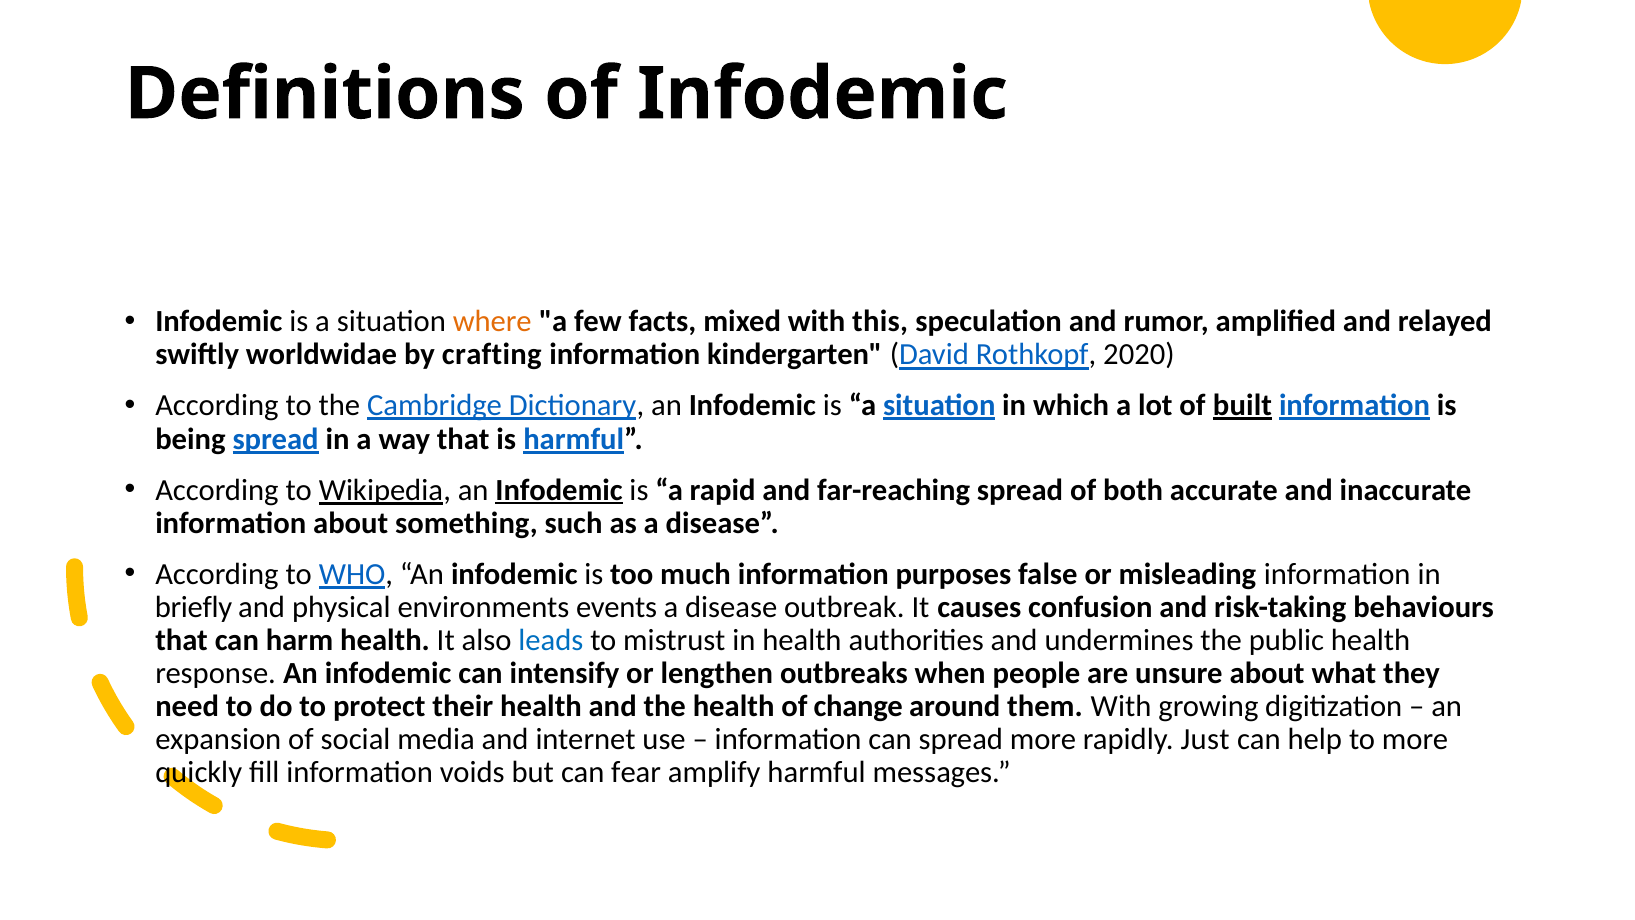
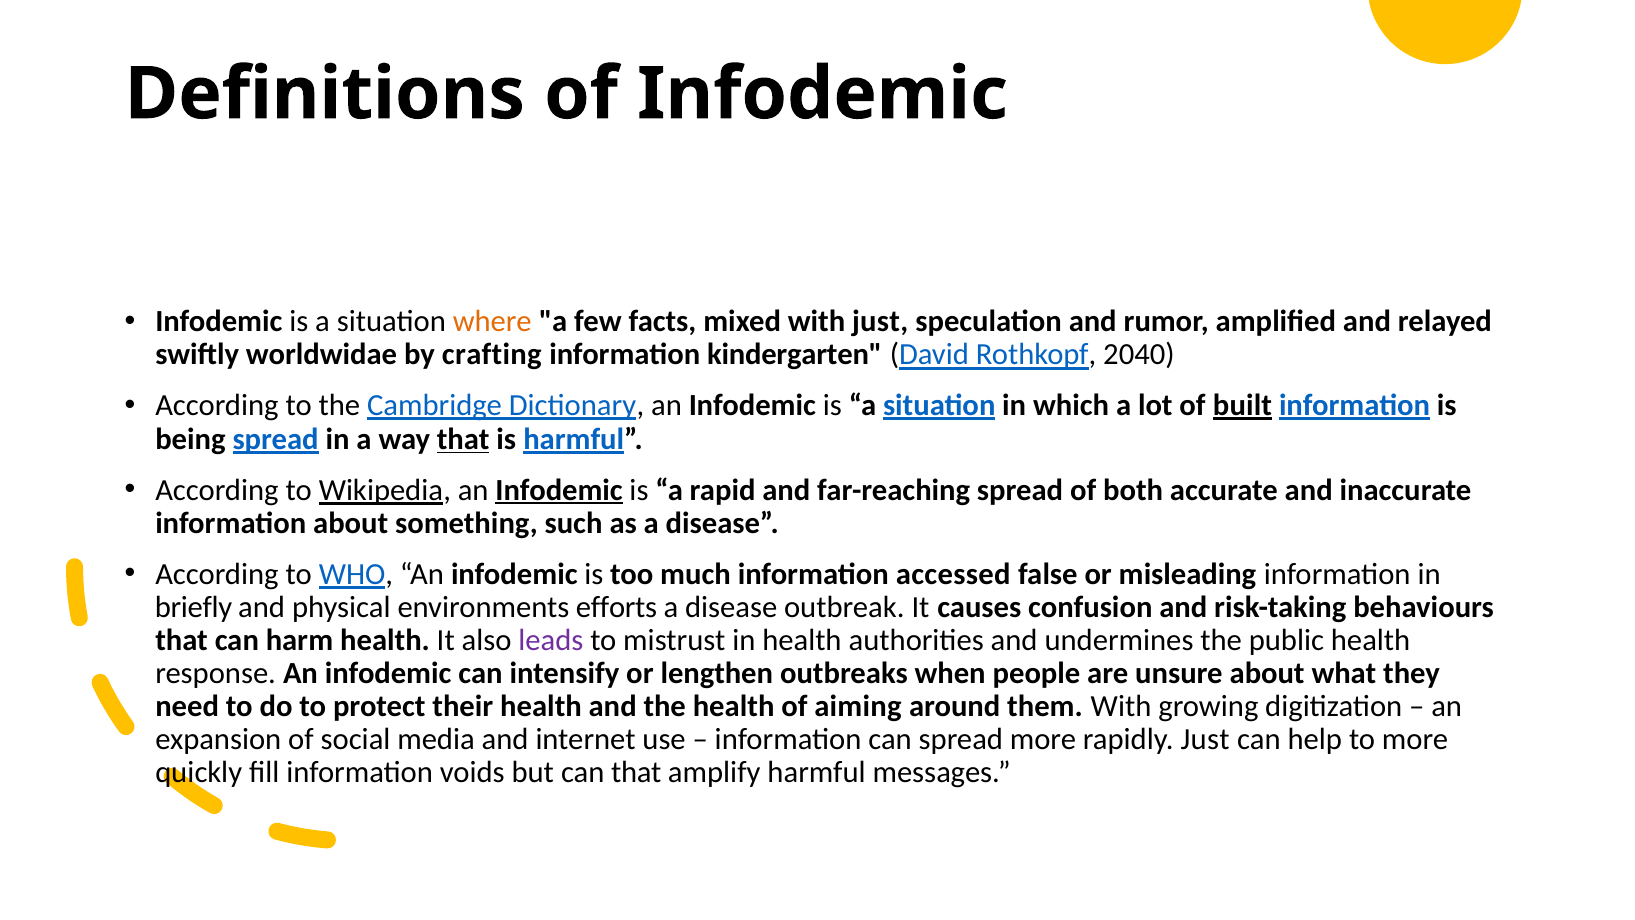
with this: this -> just (880, 321)
2020: 2020 -> 2040 (1139, 355)
that underline: none -> present (463, 439)
purposes: purposes -> accessed (953, 574)
events: events -> efforts (617, 607)
leads colour: blue -> purple (551, 640)
change: change -> aiming (858, 706)
can fear: fear -> that (636, 773)
